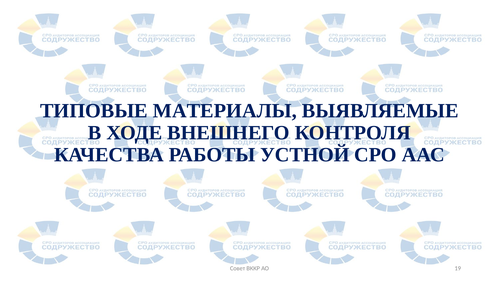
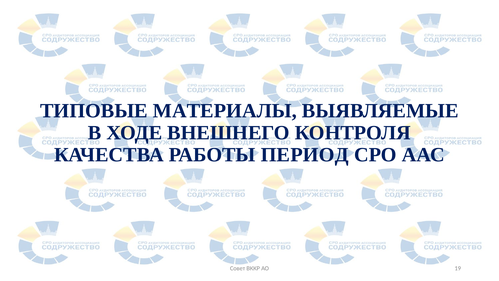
УСТНОЙ: УСТНОЙ -> ПЕРИОД (305, 155)
